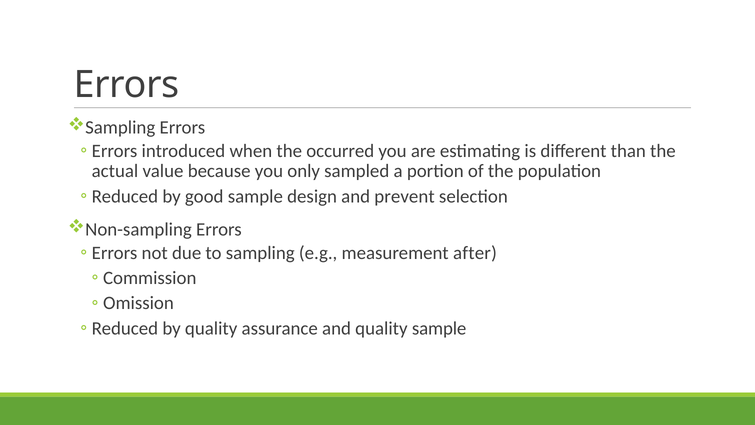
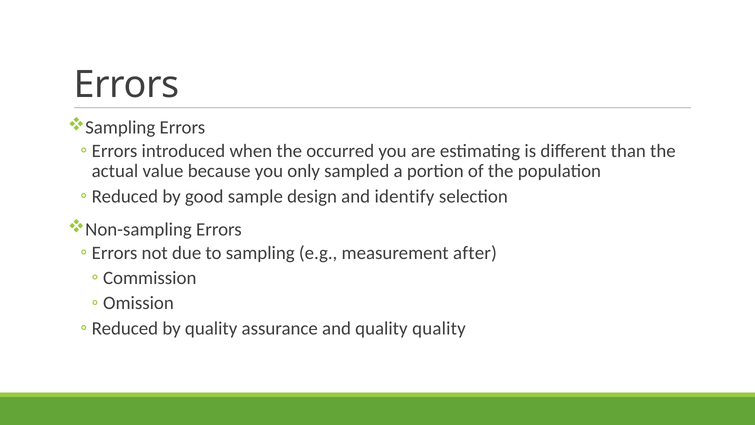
prevent: prevent -> identify (404, 196)
quality sample: sample -> quality (439, 328)
